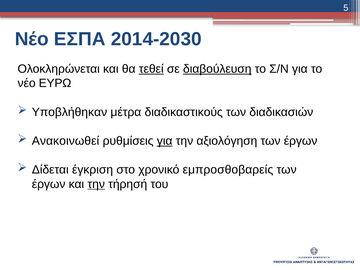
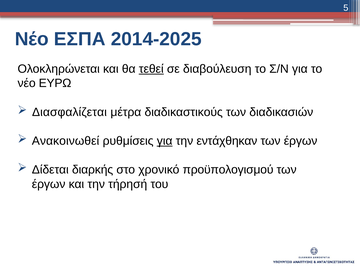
2014-2030: 2014-2030 -> 2014-2025 (156, 39)
διαβούλευση underline: present -> none (217, 69)
Υποβλήθηκαν: Υποβλήθηκαν -> Διασφαλίζεται (69, 112)
αξιολόγηση: αξιολόγηση -> εντάχθηκαν (227, 141)
έγκριση: έγκριση -> διαρκής (93, 170)
εμπροσθοβαρείς: εμπροσθοβαρείς -> προϋπολογισμού (228, 170)
την underline: present -> none (96, 184)
